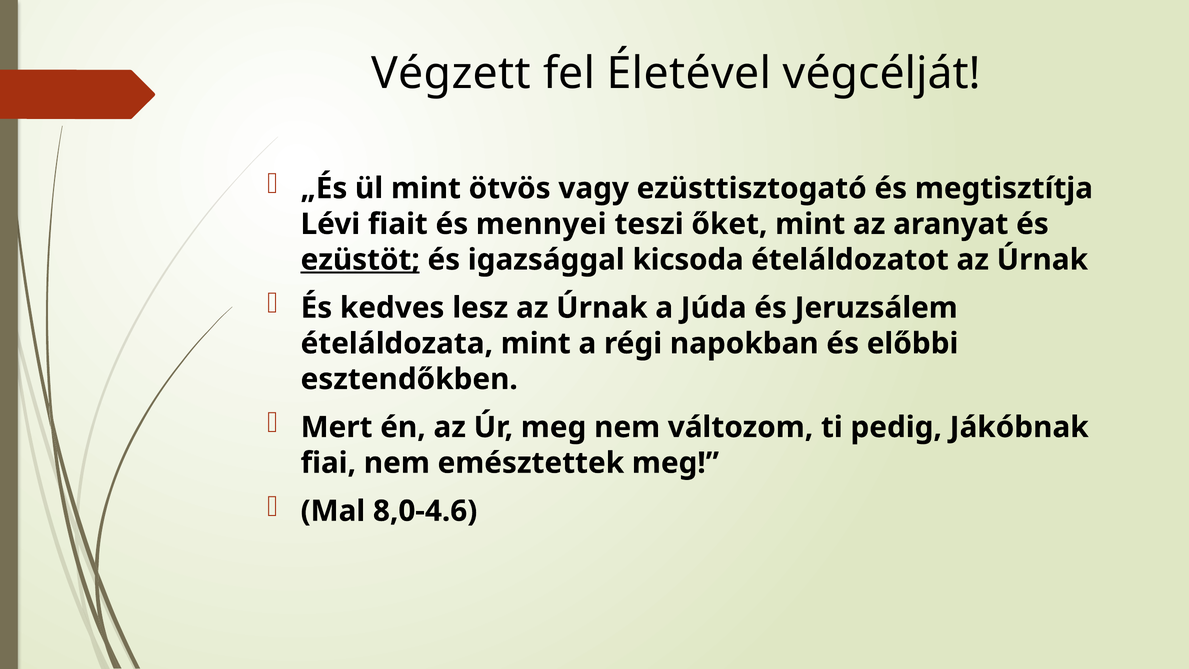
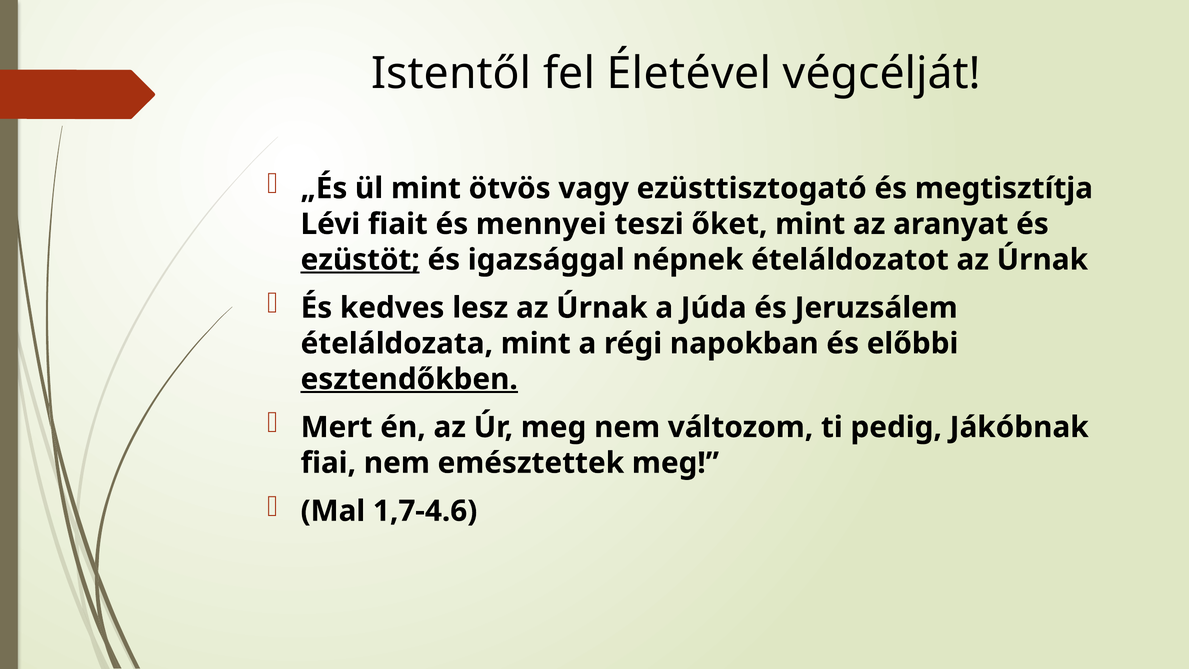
Végzett: Végzett -> Istentől (451, 73)
kicsoda: kicsoda -> népnek (688, 260)
esztendőkben underline: none -> present (409, 379)
8,0-4.6: 8,0-4.6 -> 1,7-4.6 (425, 511)
